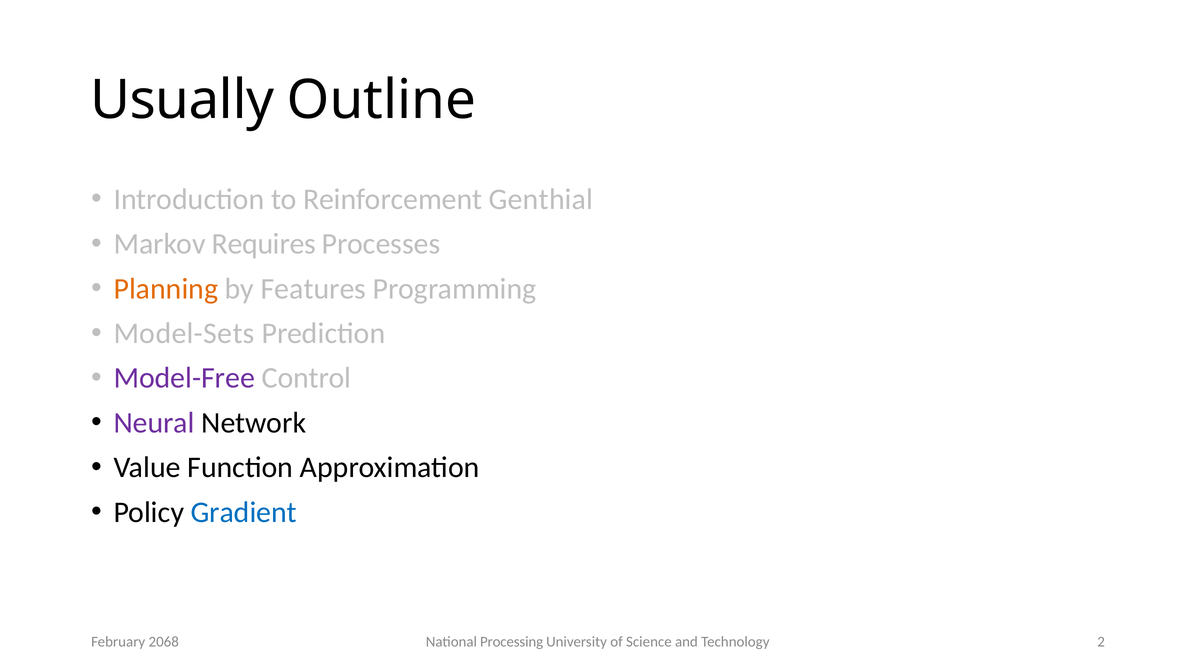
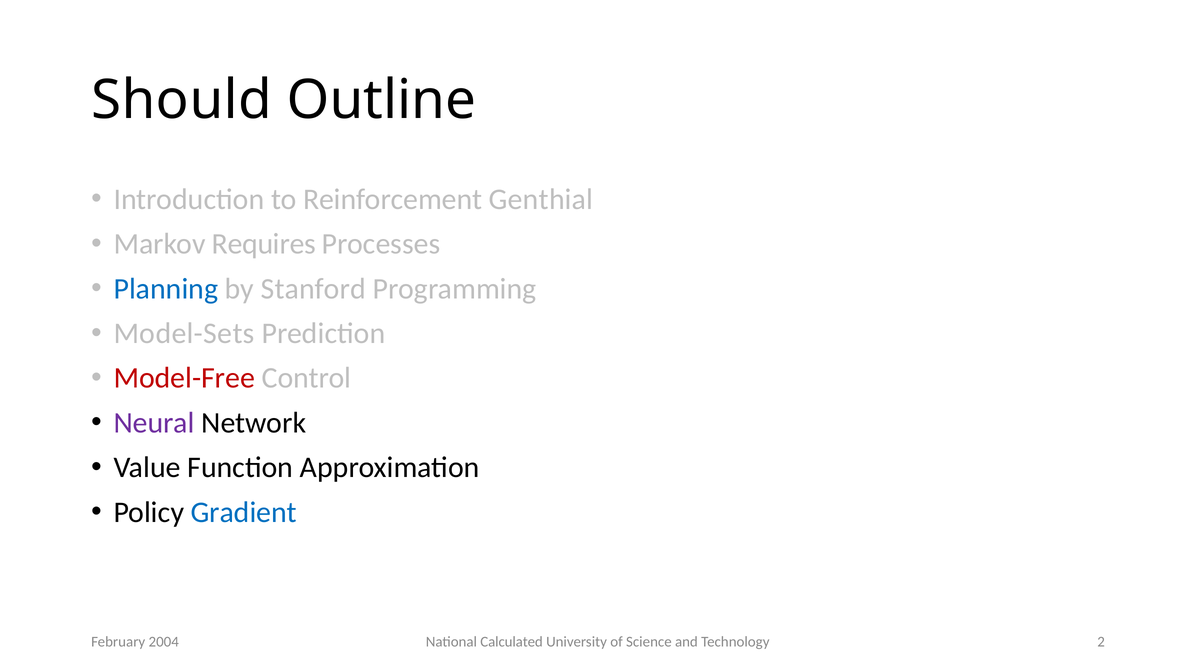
Usually: Usually -> Should (182, 100)
Planning colour: orange -> blue (166, 289)
Features: Features -> Stanford (313, 289)
Model-Free colour: purple -> red (184, 379)
Processing: Processing -> Calculated (512, 642)
2068: 2068 -> 2004 (164, 642)
